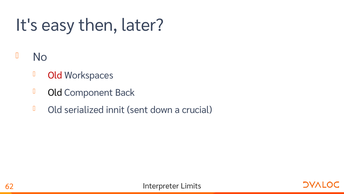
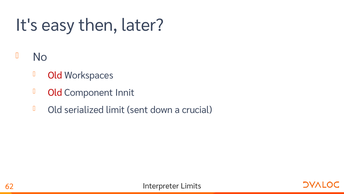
Old colour: black -> red (55, 92)
Back: Back -> Innit (125, 92)
innit: innit -> limit (115, 110)
